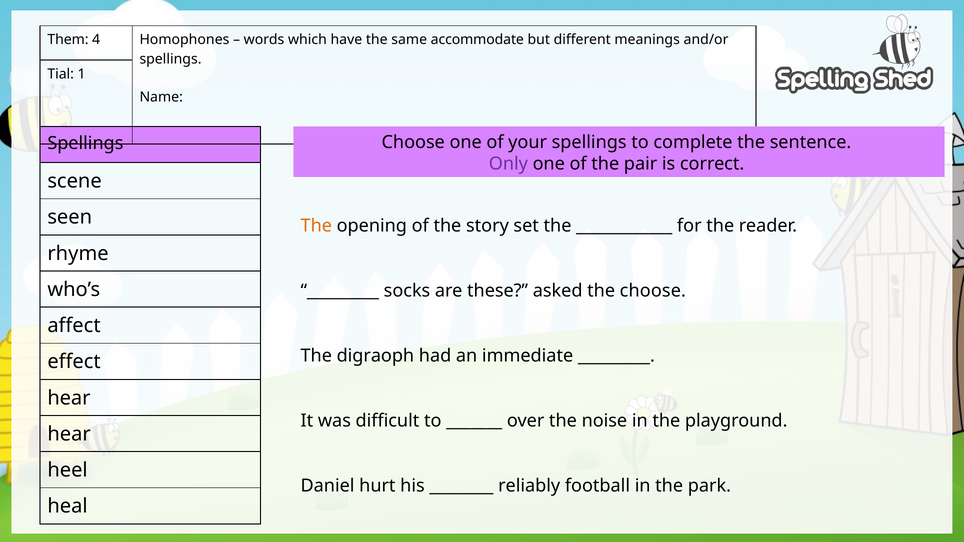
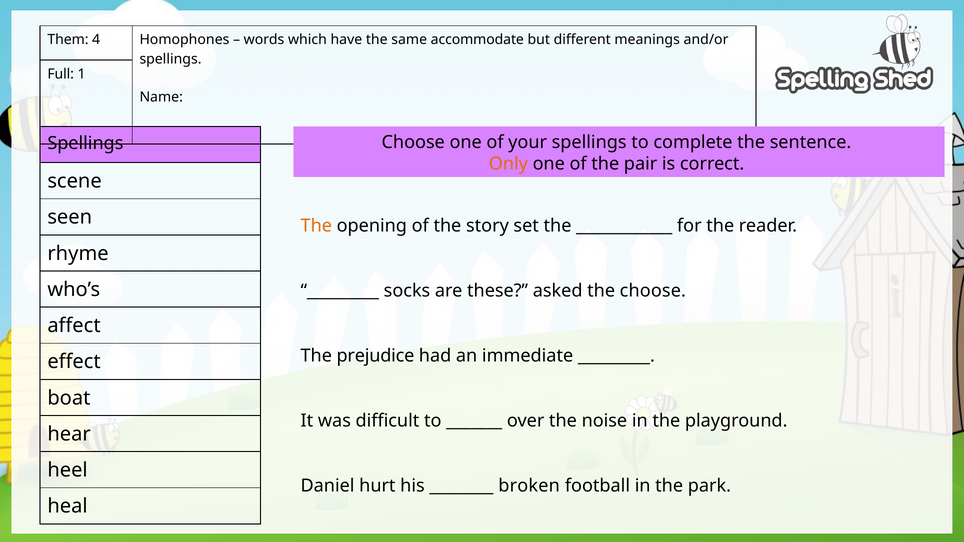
Tial: Tial -> Full (61, 74)
Only colour: purple -> orange (508, 164)
digraoph: digraoph -> prejudice (375, 356)
hear: hear -> boat (69, 398)
reliably: reliably -> broken (529, 486)
